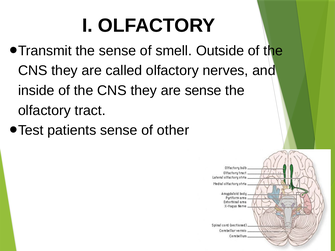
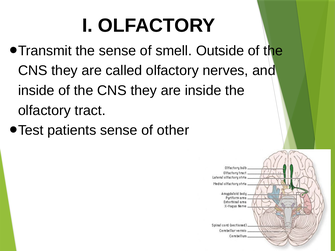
are sense: sense -> inside (203, 91)
